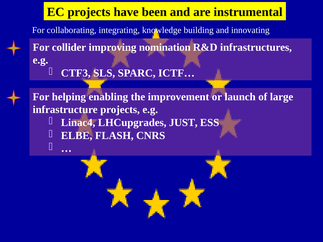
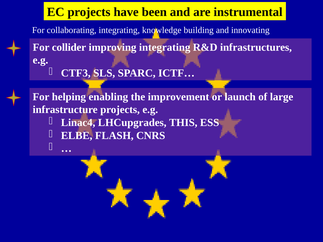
improving nomination: nomination -> integrating (165, 47)
JUST: JUST -> THIS (183, 123)
